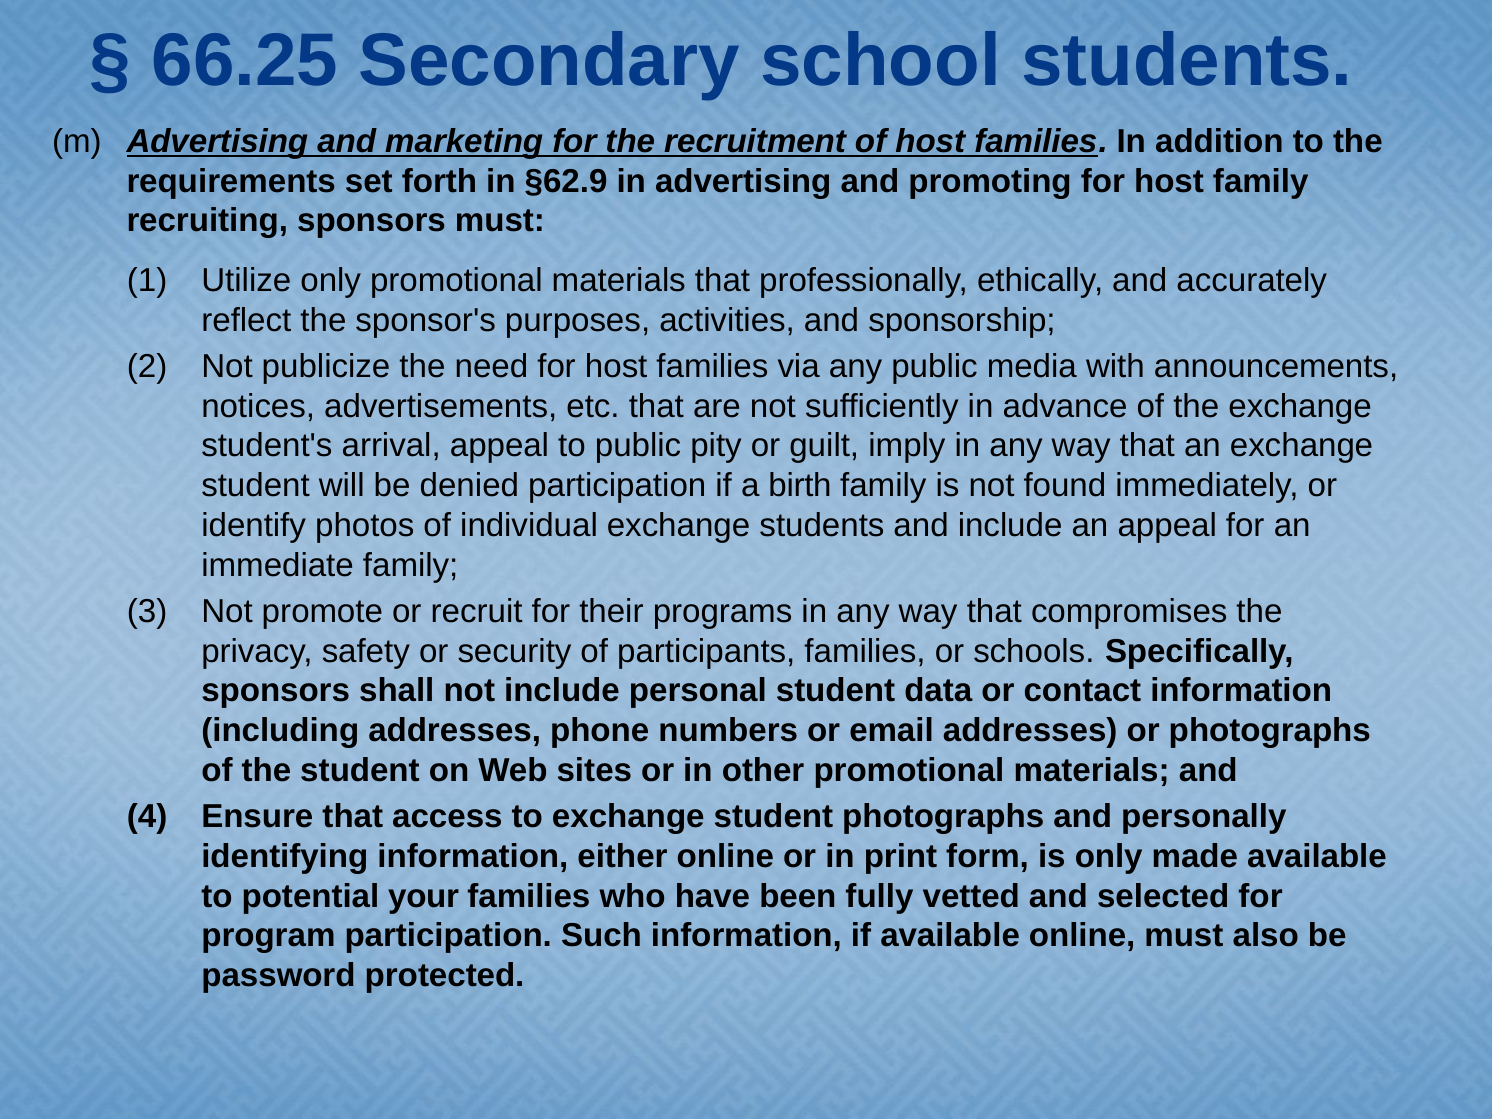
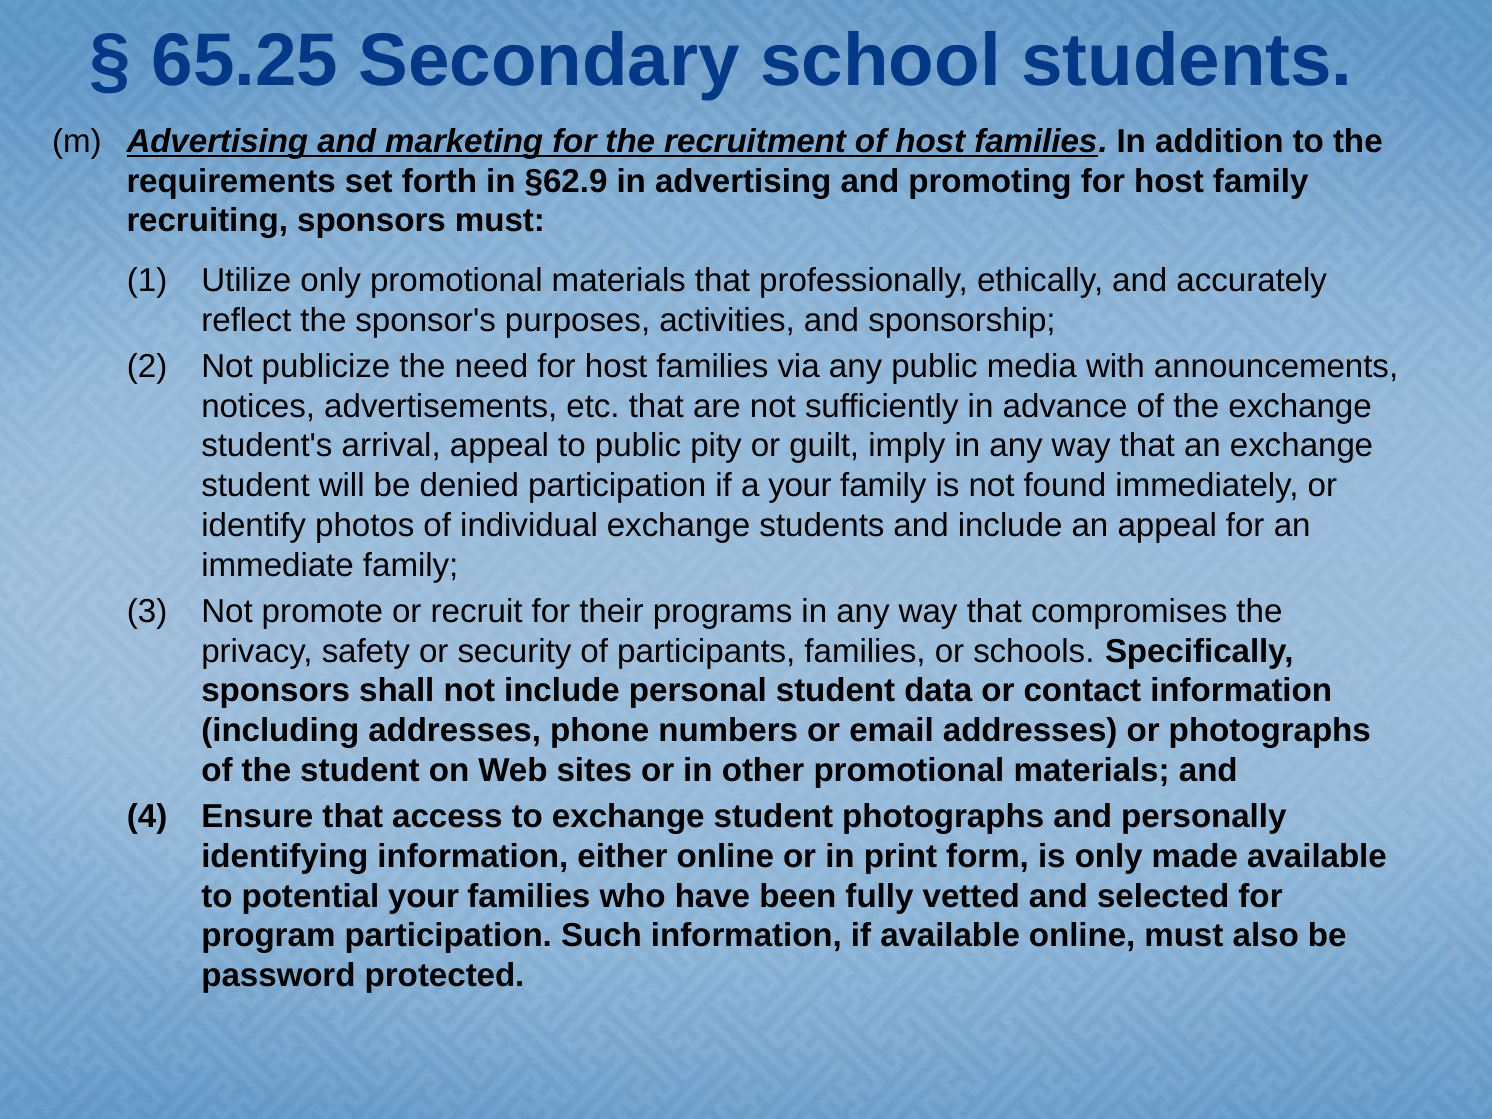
66.25: 66.25 -> 65.25 (245, 61)
a birth: birth -> your (800, 486)
